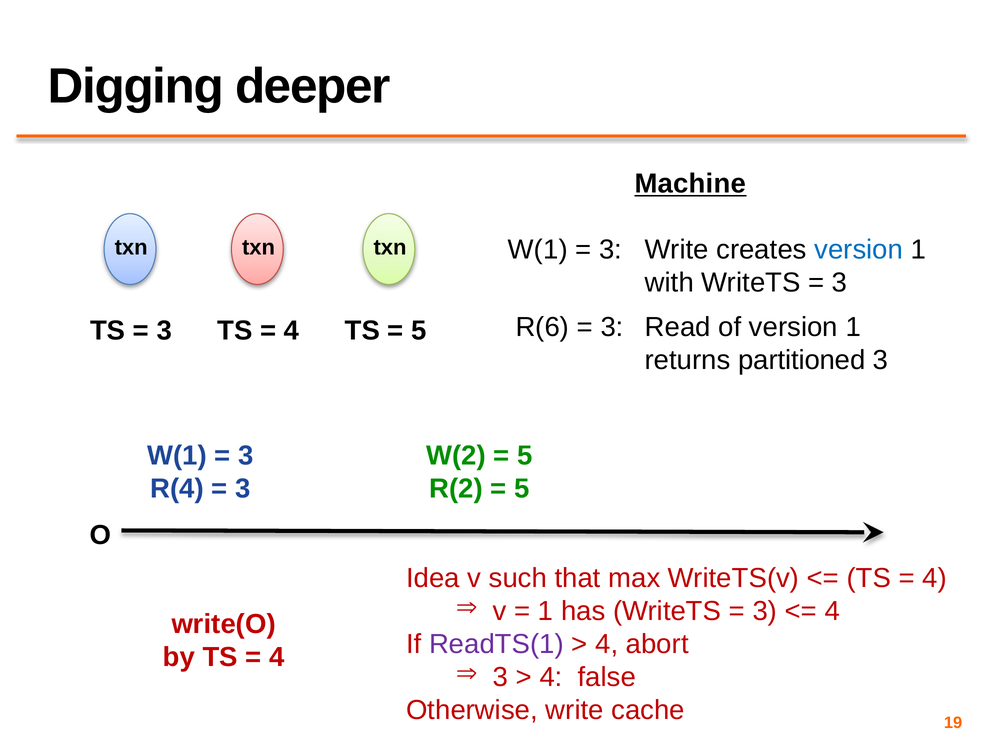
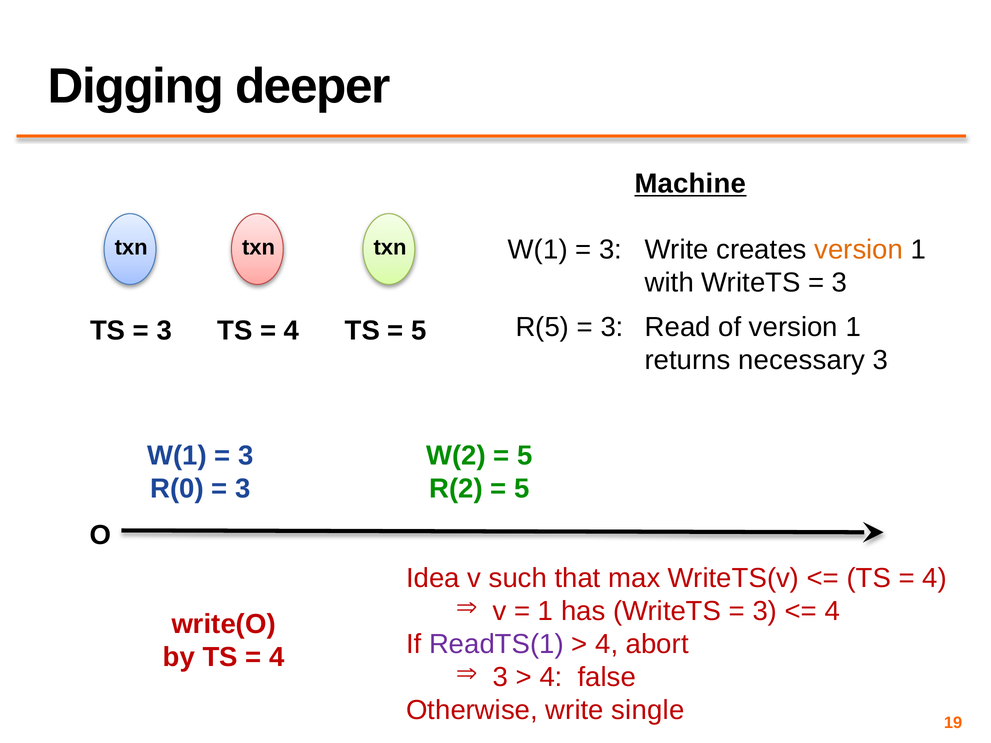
version colour: blue -> orange (859, 250)
R(6: R(6 -> R(5 (542, 327)
partitioned: partitioned -> necessary (802, 360)
R(4: R(4 -> R(0 (177, 489)
cache: cache -> single (648, 710)
